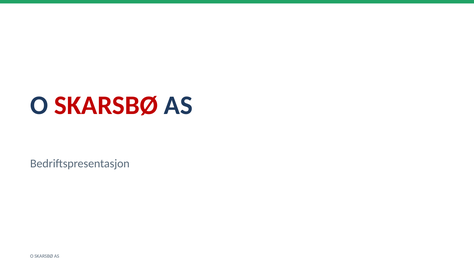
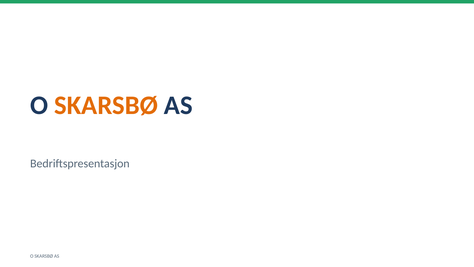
SKARSBØ colour: red -> orange (106, 105)
